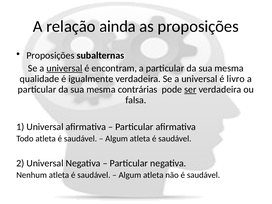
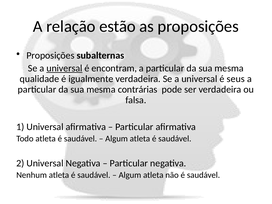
ainda: ainda -> estão (117, 26)
livro: livro -> seus (236, 79)
ser underline: present -> none (190, 90)
